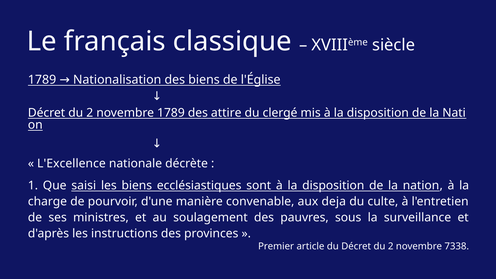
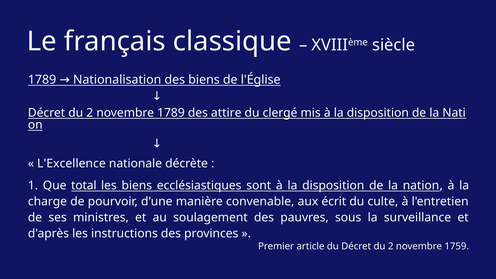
saisi: saisi -> total (84, 186)
deja: deja -> écrit (334, 202)
7338: 7338 -> 1759 (457, 246)
